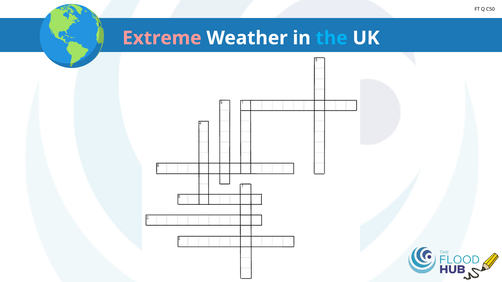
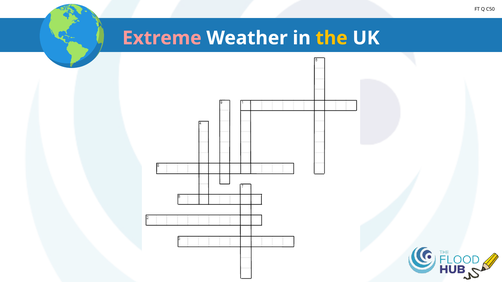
the colour: light blue -> yellow (332, 38)
